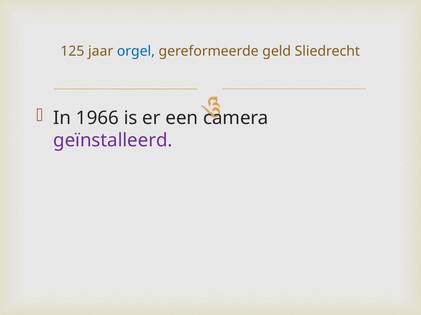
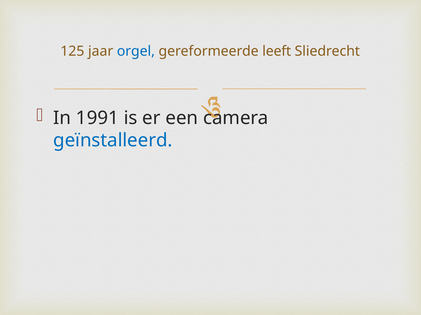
geld: geld -> leeft (277, 51)
1966: 1966 -> 1991 (97, 118)
geïnstalleerd colour: purple -> blue (113, 141)
